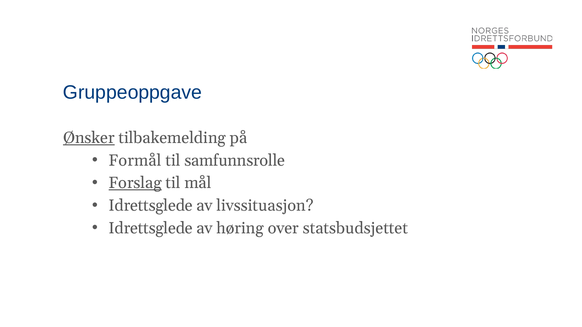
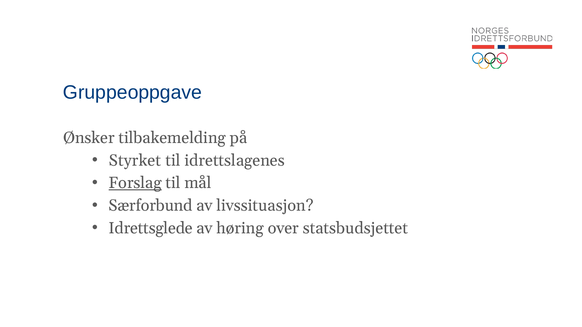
Ønsker underline: present -> none (89, 138)
Formål: Formål -> Styrket (135, 161)
samfunnsrolle: samfunnsrolle -> idrettslagenes (235, 161)
Idrettsglede: Idrettsglede -> Særforbund (151, 206)
